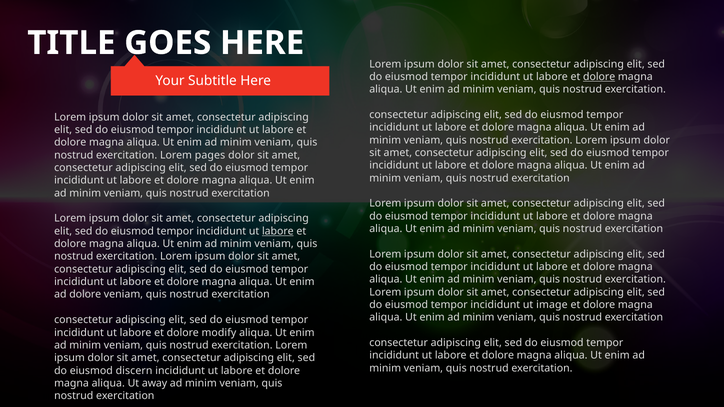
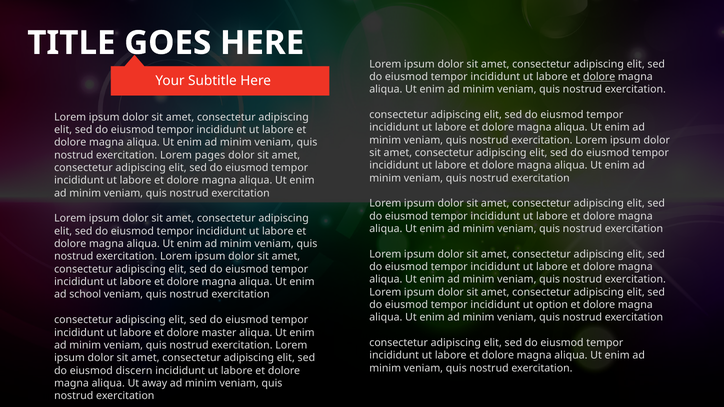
labore underline: present -> none (278, 231)
ad dolore: dolore -> school (85, 295)
image: image -> option (552, 305)
modify: modify -> master (219, 333)
